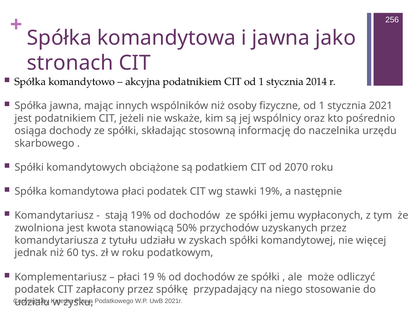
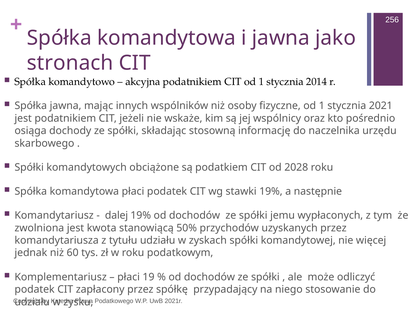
2070: 2070 -> 2028 (296, 167)
stają: stają -> dalej (117, 215)
